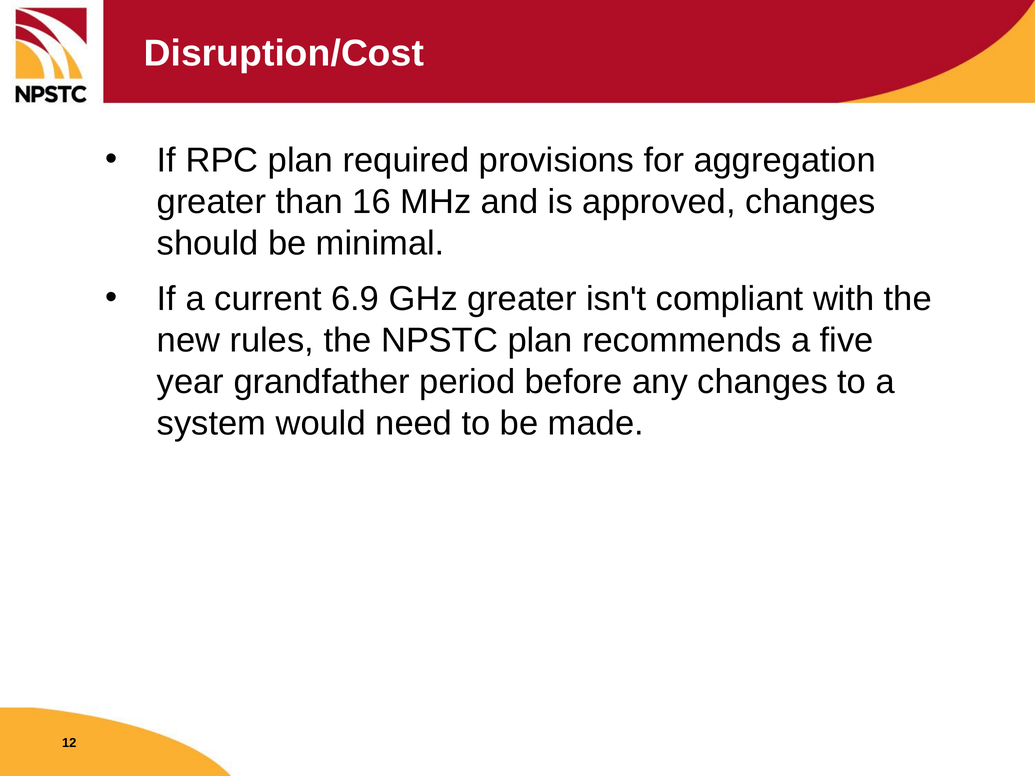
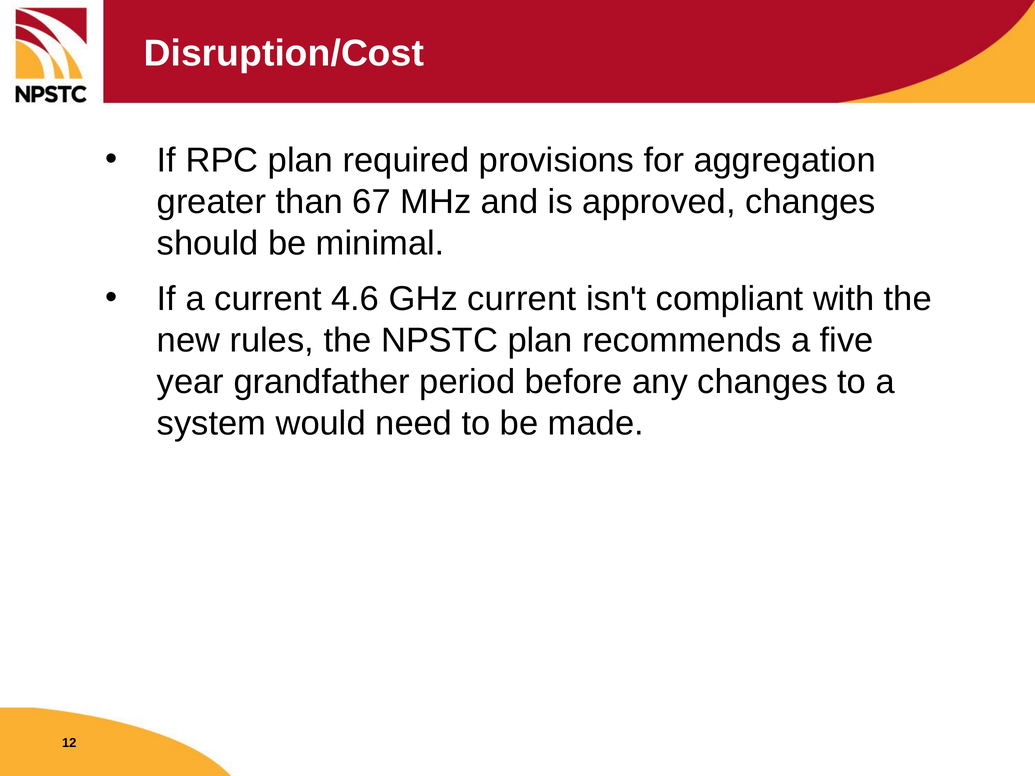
16: 16 -> 67 (372, 202)
6.9: 6.9 -> 4.6 (355, 299)
GHz greater: greater -> current (522, 299)
